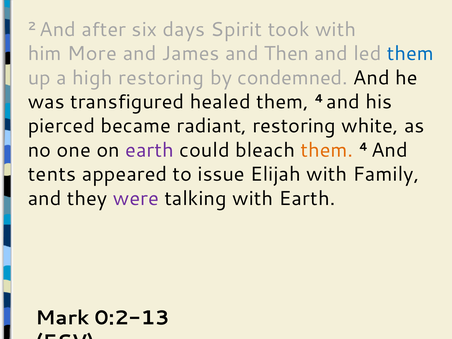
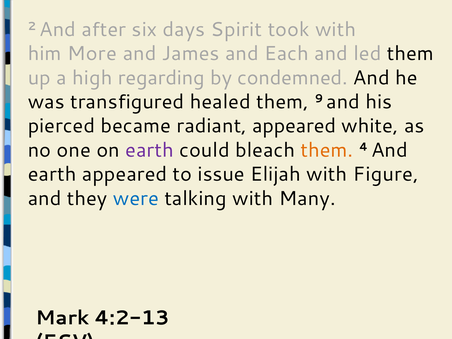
Then: Then -> Each (286, 54)
them colour: blue -> black (410, 54)
high restoring: restoring -> regarding (161, 78)
4: 4 -> 9 (319, 99)
radiant restoring: restoring -> appeared (294, 126)
tents: tents -> earth (52, 174)
Family: Family -> Figure (386, 174)
were colour: purple -> blue (136, 198)
with Earth: Earth -> Many (307, 198)
0:2-13: 0:2-13 -> 4:2-13 (132, 318)
